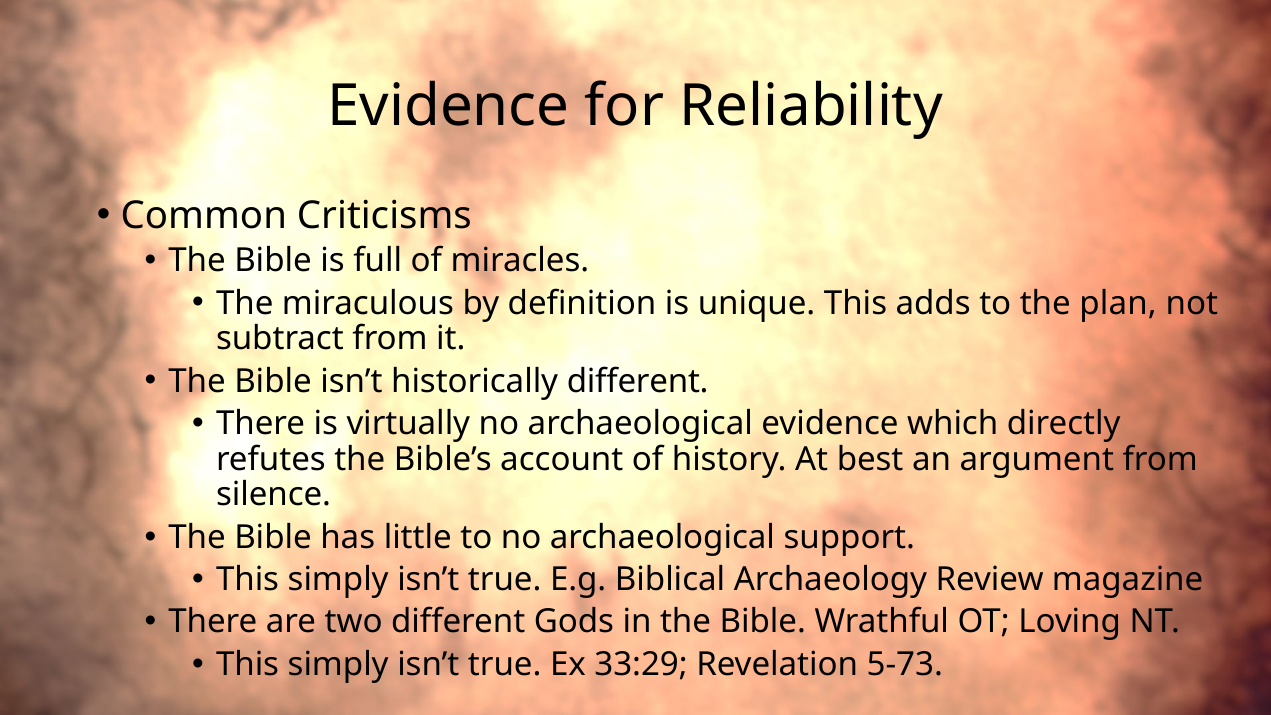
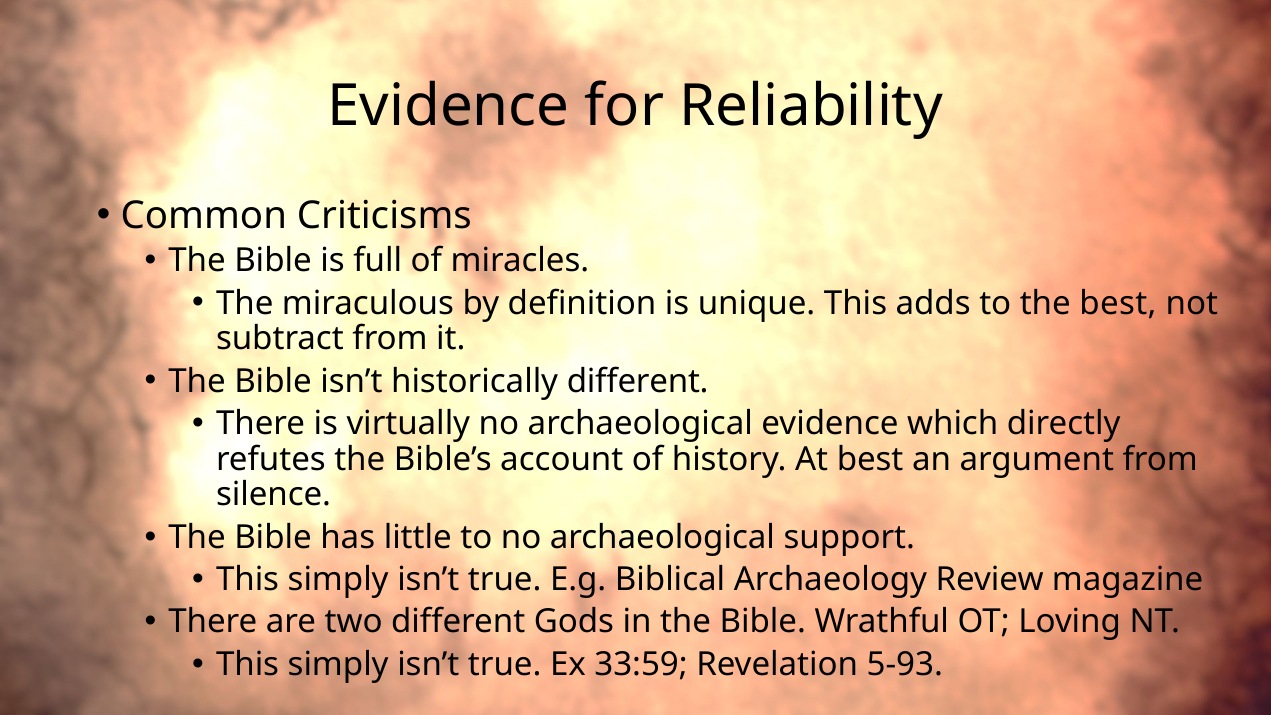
the plan: plan -> best (1118, 303)
33:29: 33:29 -> 33:59 (641, 664)
5-73: 5-73 -> 5-93 (905, 664)
